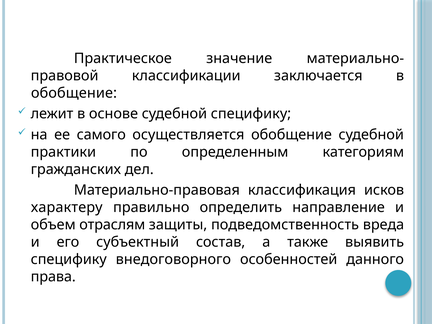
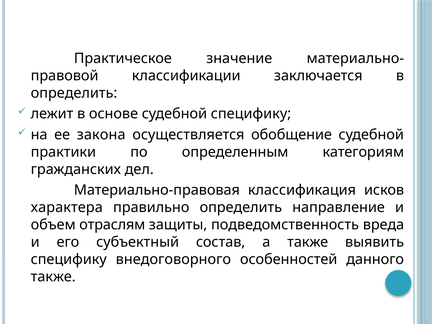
обобщение: обобщение -> определить (74, 93)
самого: самого -> закона (101, 135)
характеру: характеру -> характера (67, 207)
права: права -> также (53, 277)
